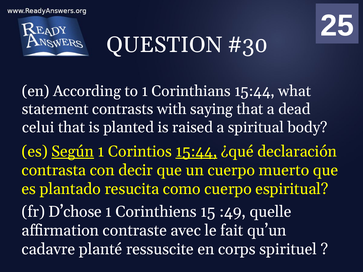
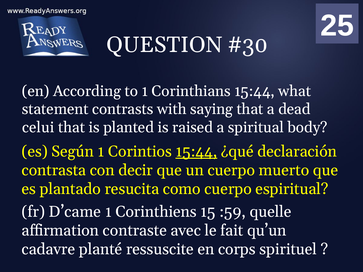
Según underline: present -> none (73, 152)
D’chose: D’chose -> D’came (75, 212)
:49: :49 -> :59 (232, 212)
